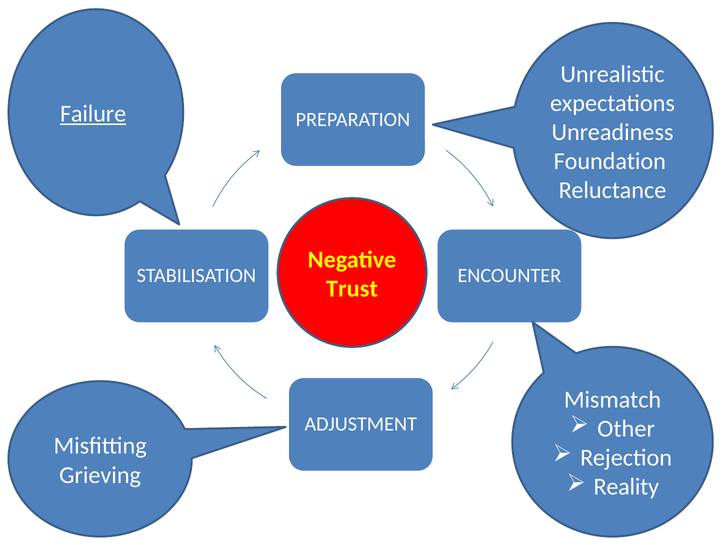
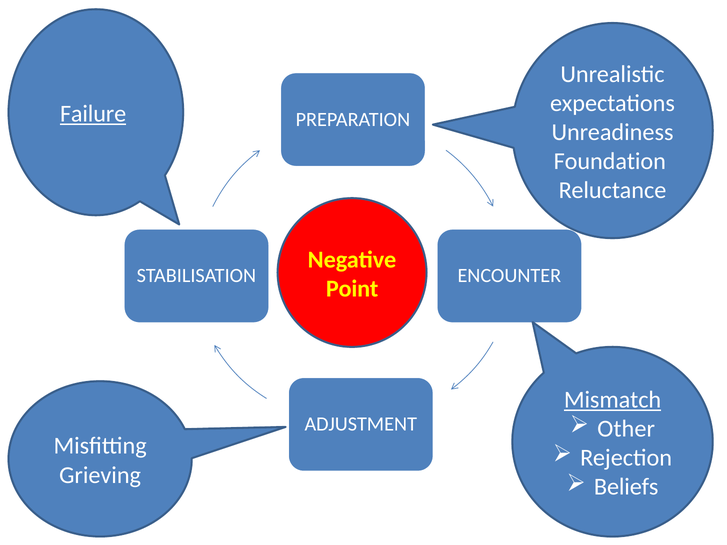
Trust: Trust -> Point (352, 289)
Mismatch underline: none -> present (613, 400)
Reality: Reality -> Beliefs (626, 487)
